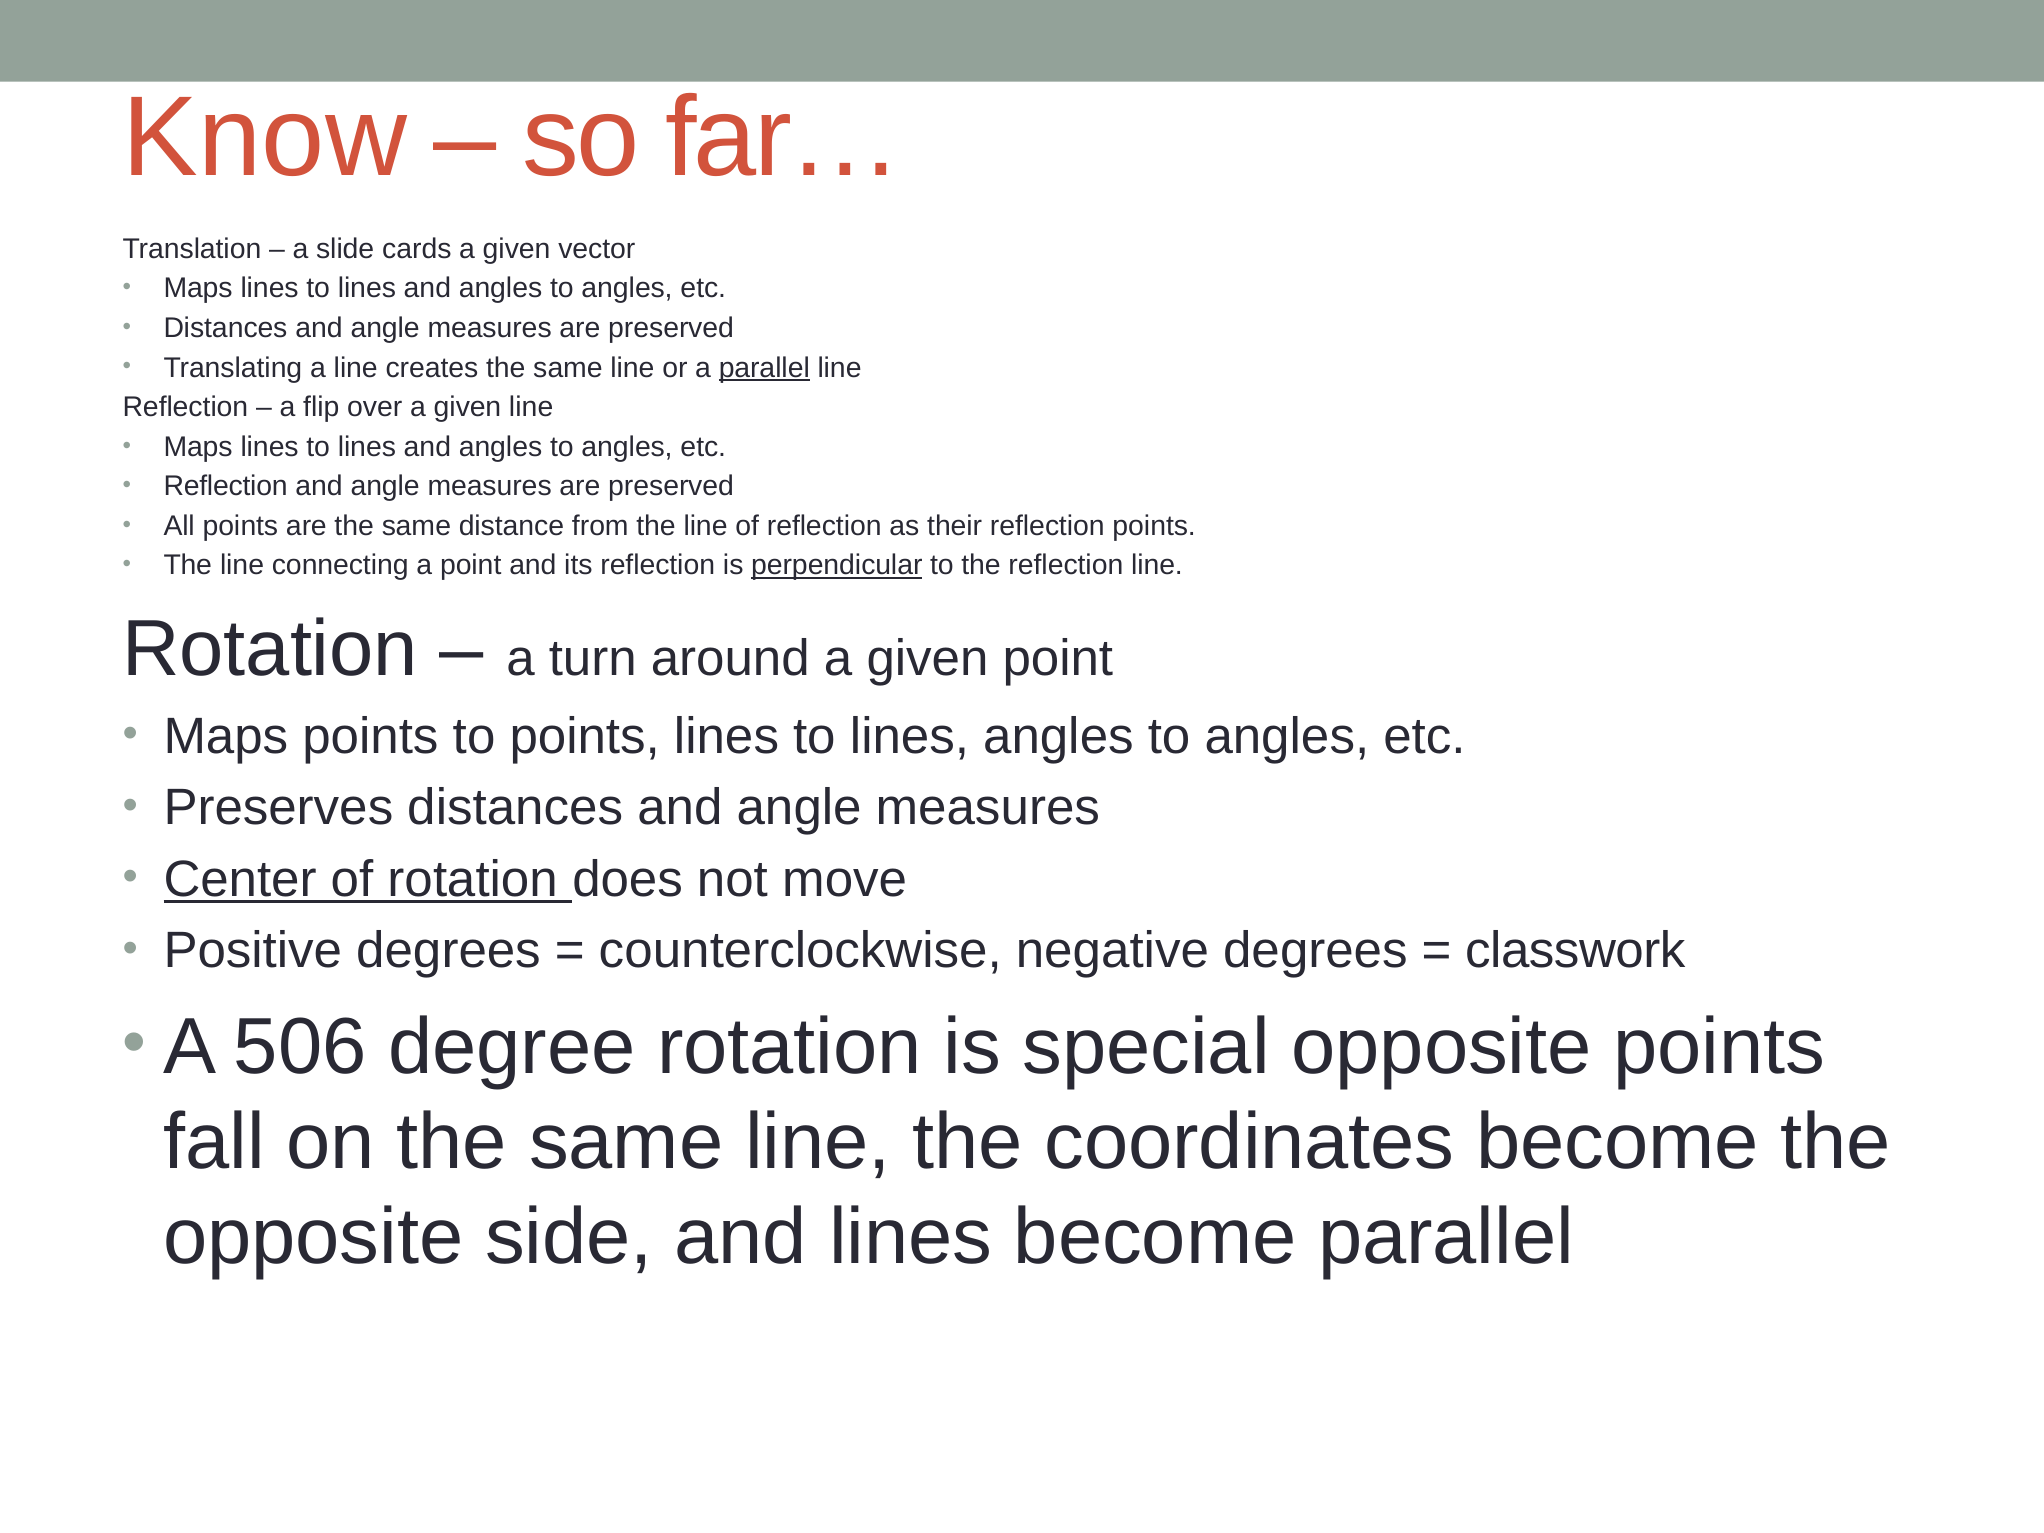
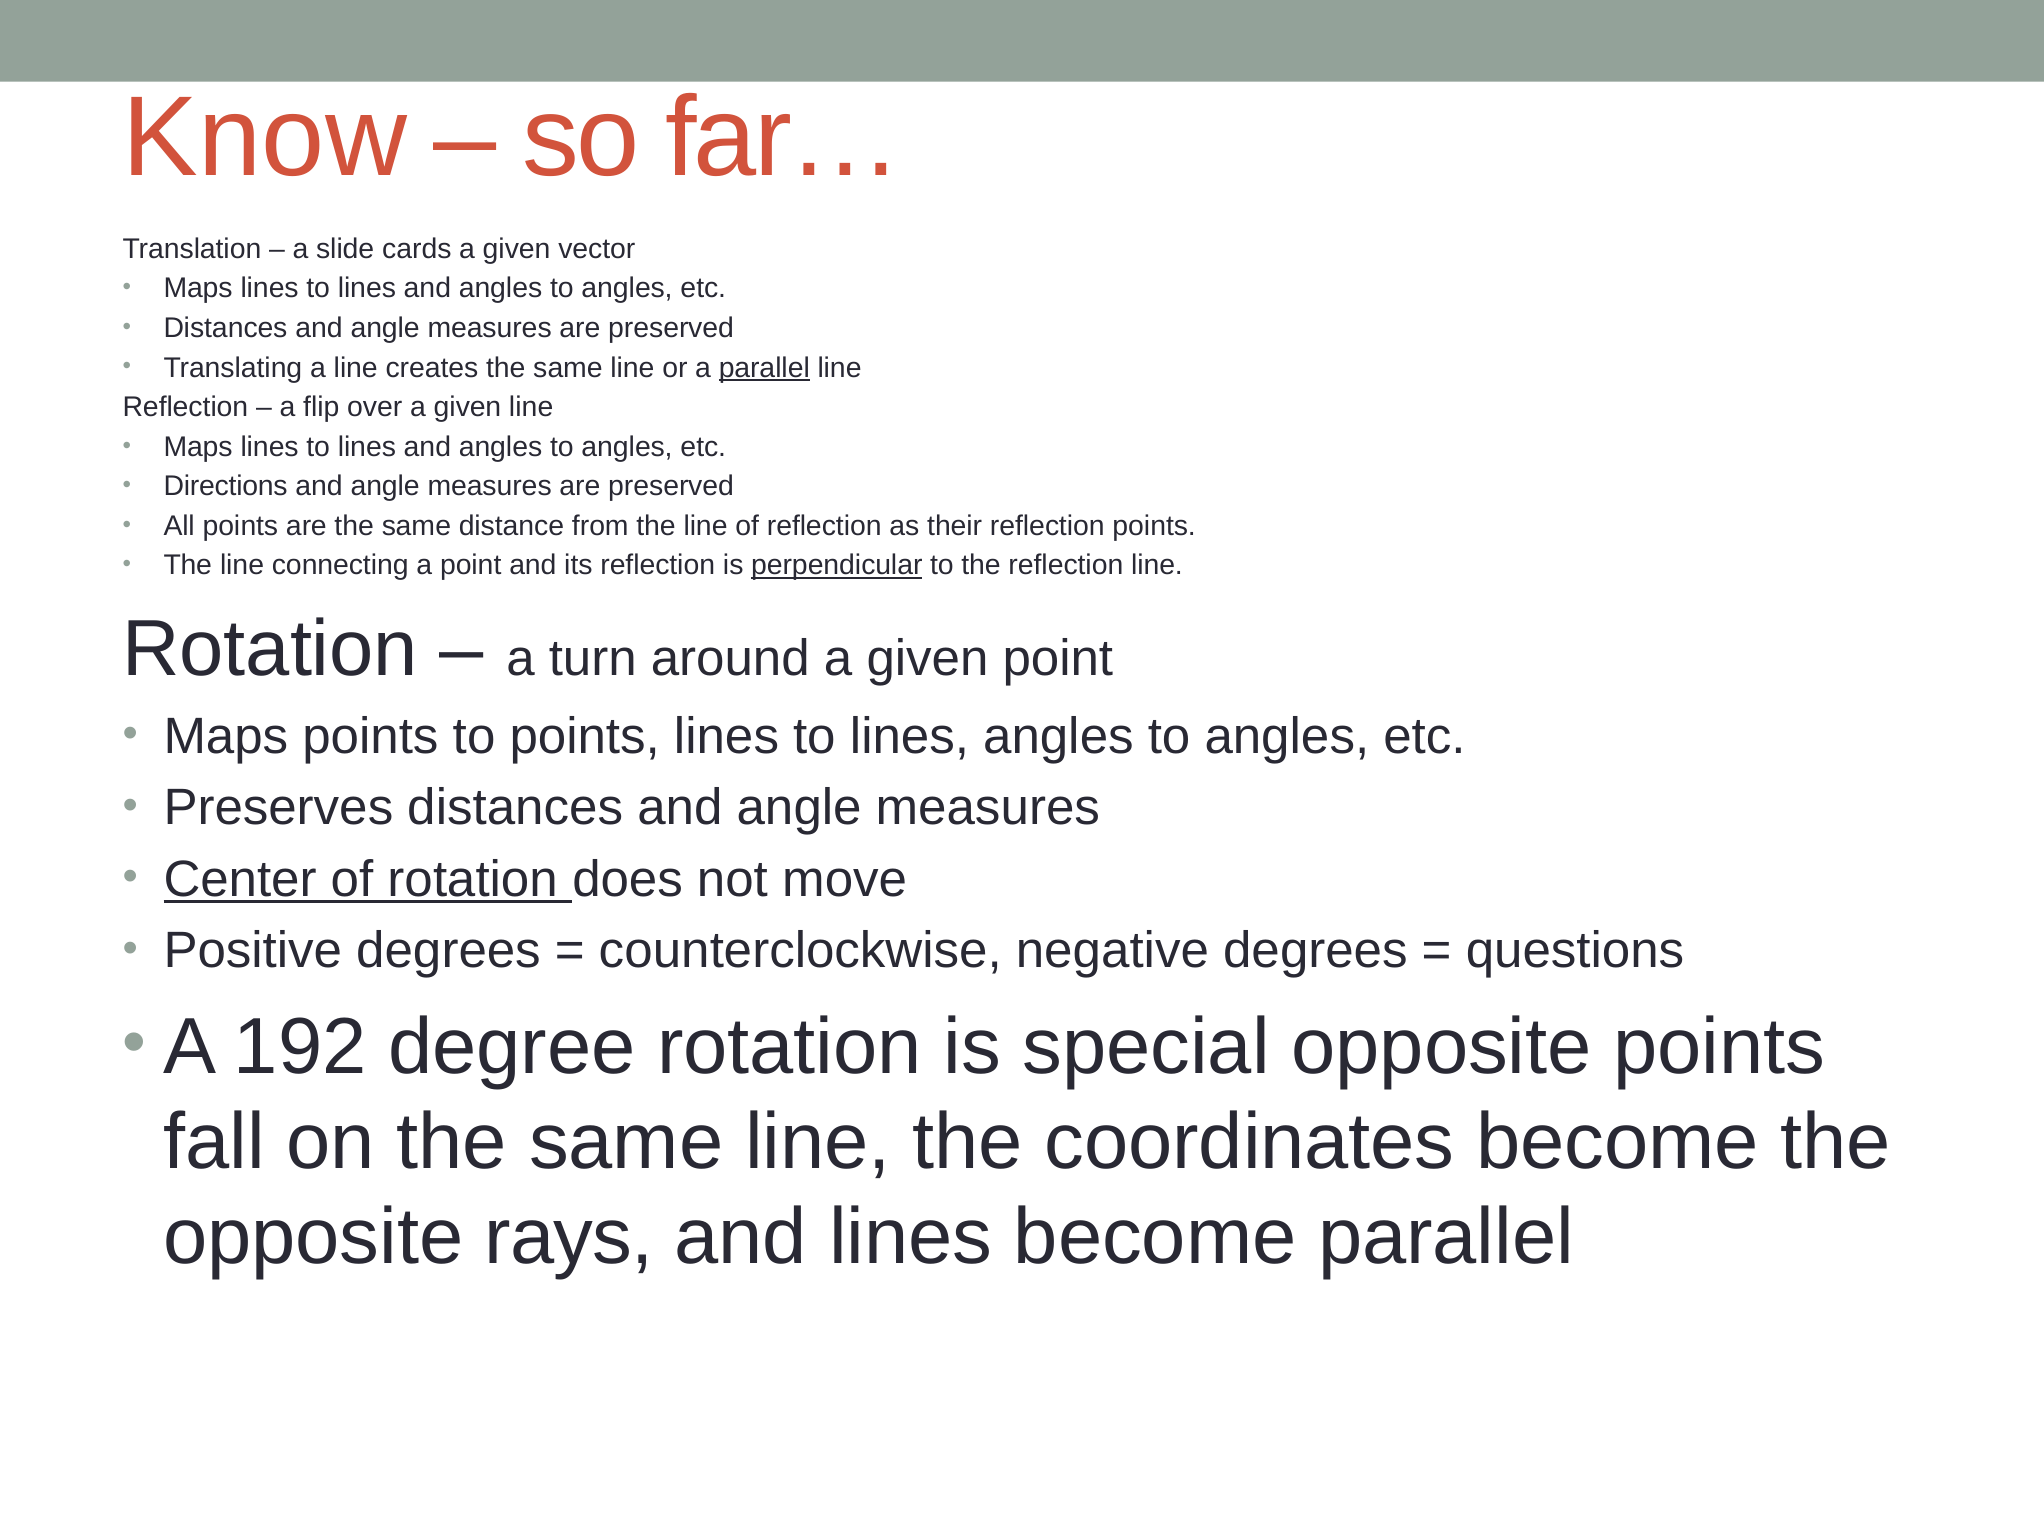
Reflection: Reflection -> Directions (226, 486)
classwork: classwork -> questions (1575, 951)
506: 506 -> 192 (300, 1047)
side: side -> rays (569, 1237)
